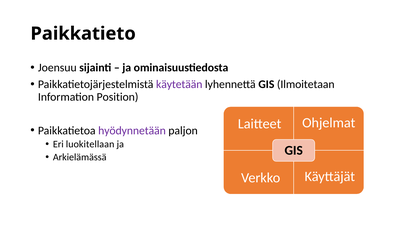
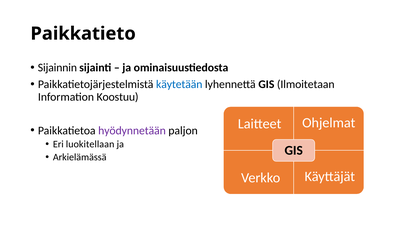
Joensuu: Joensuu -> Sijainnin (57, 68)
käytetään colour: purple -> blue (179, 84)
Position: Position -> Koostuu (118, 97)
